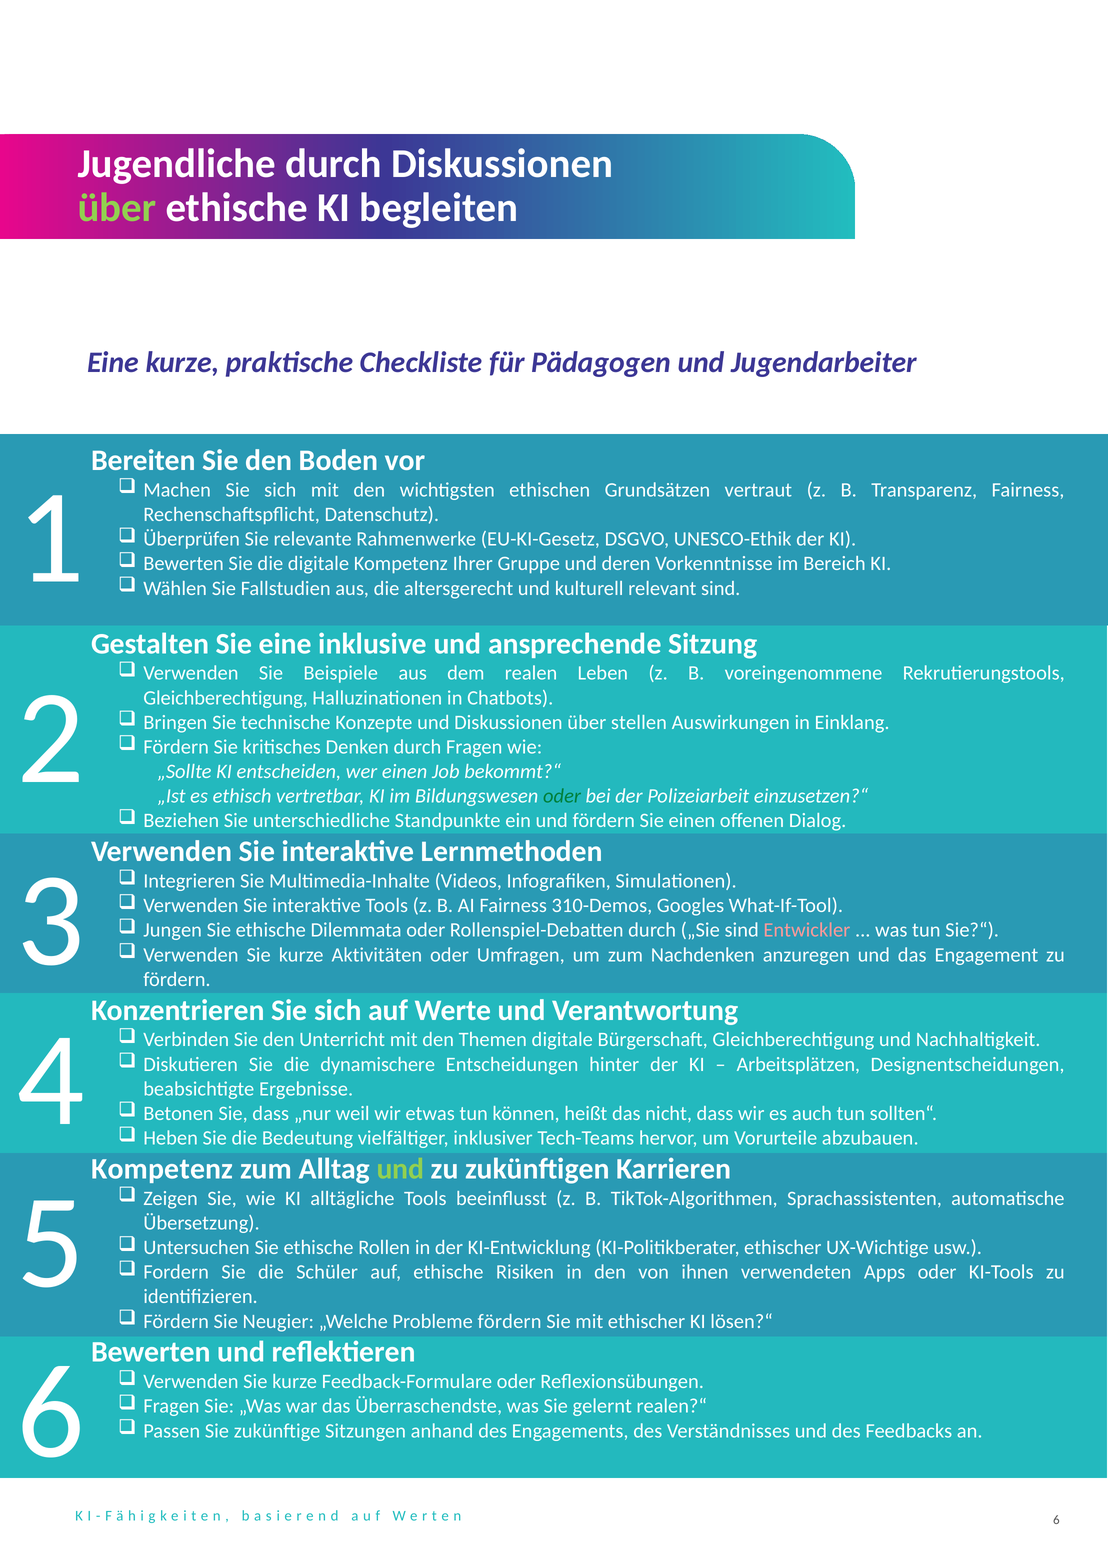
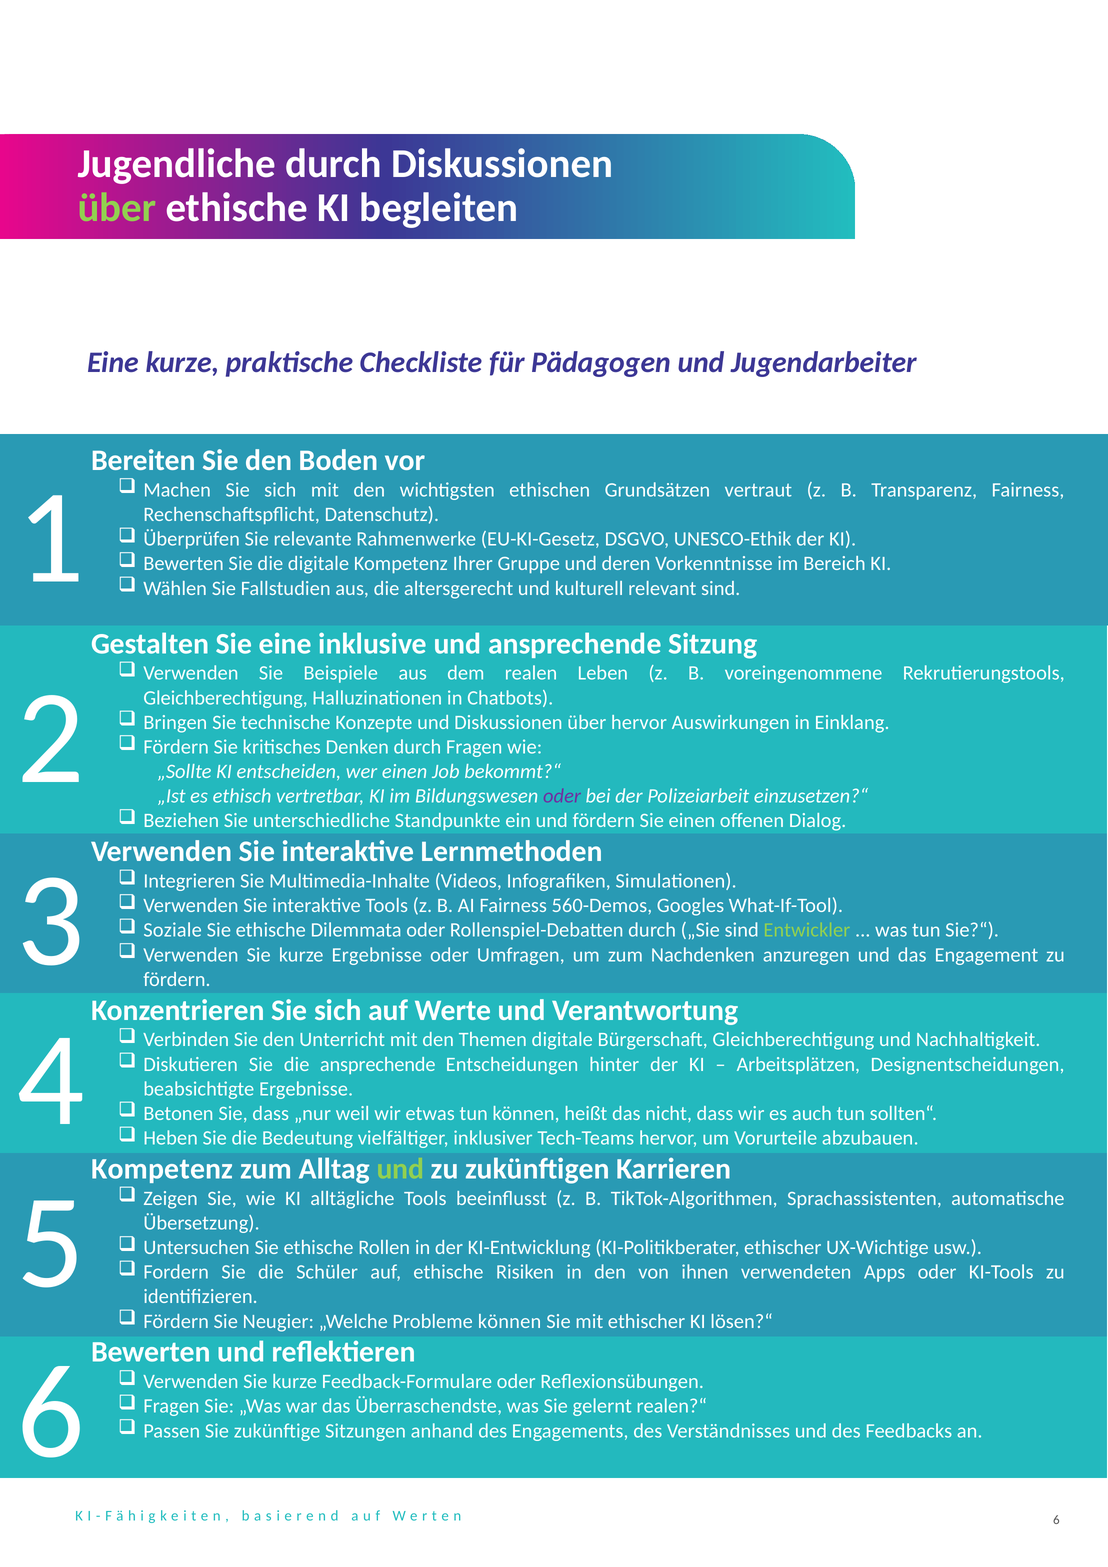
über stellen: stellen -> hervor (639, 722)
oder colour: green -> purple (562, 796)
310-Demos: 310-Demos -> 560-Demos (602, 906)
Jungen: Jungen -> Soziale (173, 930)
Entwickler colour: pink -> light green (807, 930)
kurze Aktivitäten: Aktivitäten -> Ergebnisse (377, 955)
die dynamischere: dynamischere -> ansprechende (378, 1064)
Probleme fördern: fördern -> können (510, 1321)
